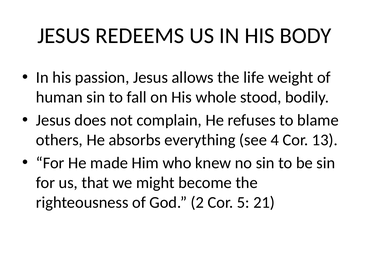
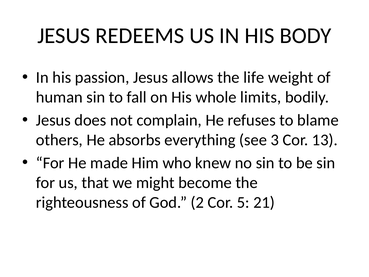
stood: stood -> limits (261, 97)
4: 4 -> 3 (275, 140)
